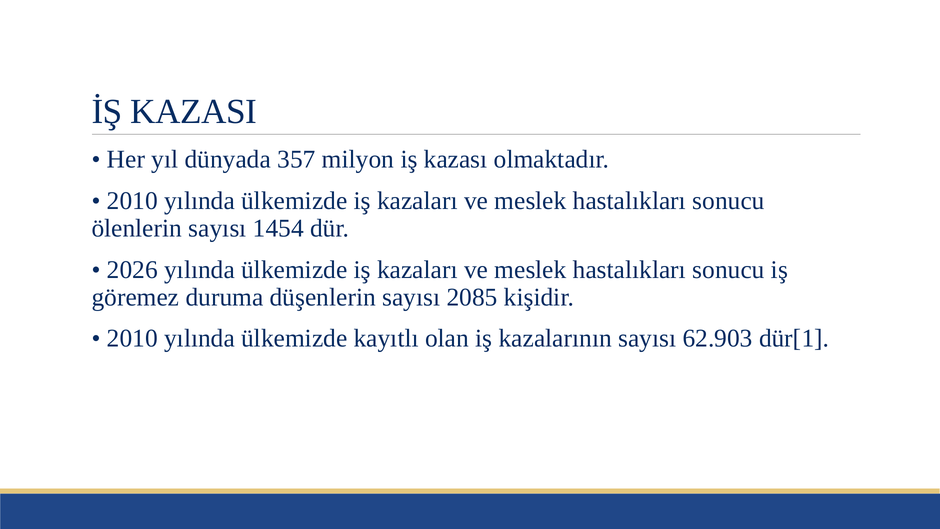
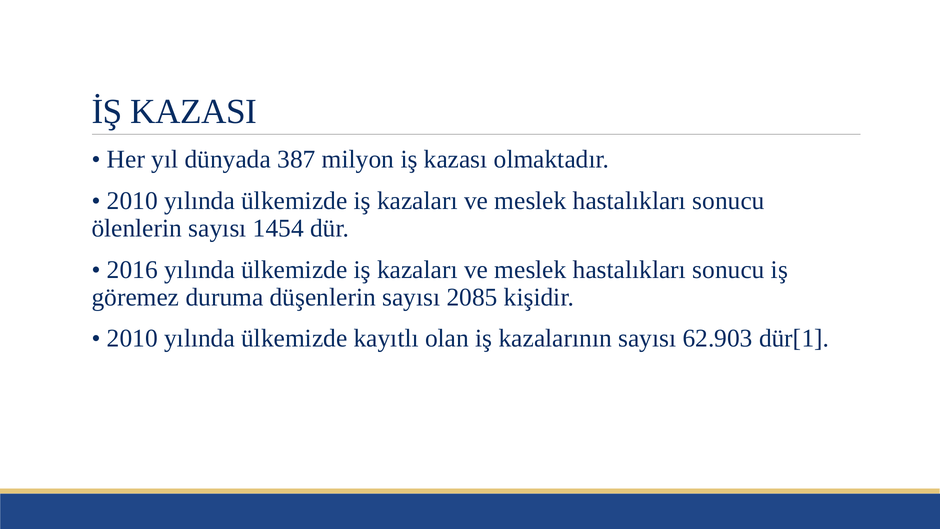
357: 357 -> 387 (296, 159)
2026: 2026 -> 2016 (132, 270)
